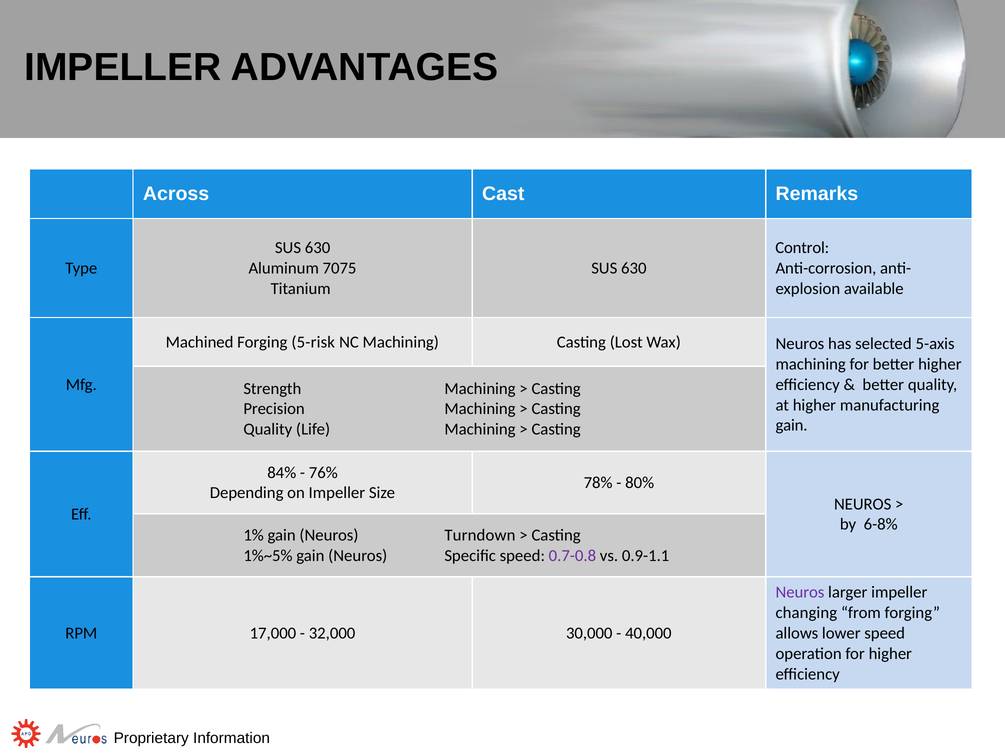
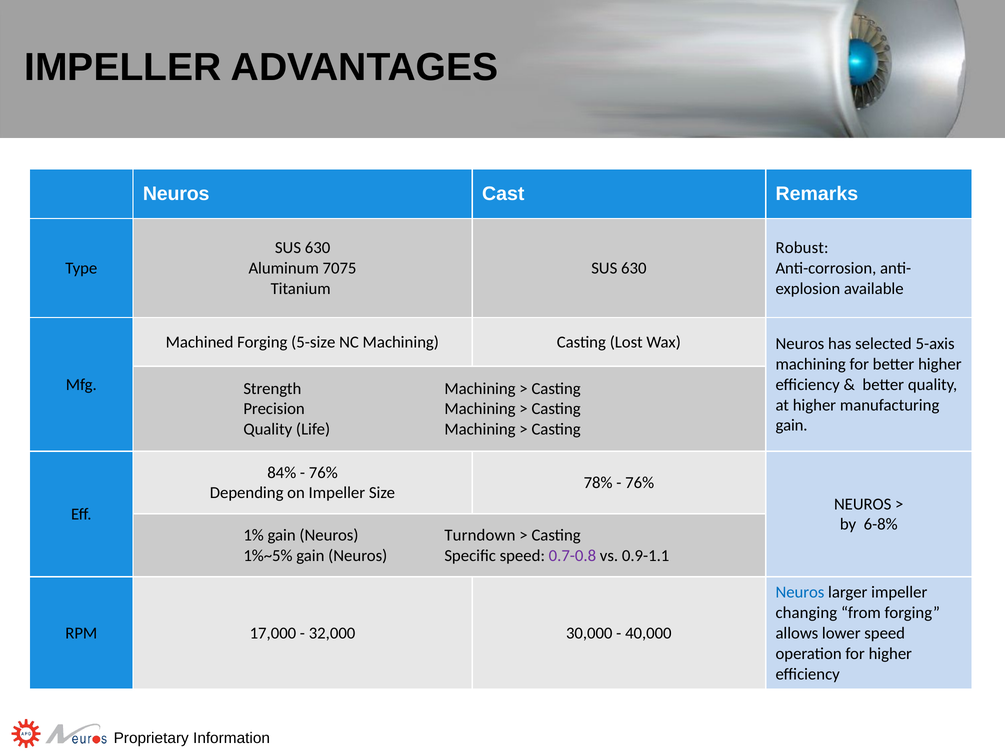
Across: Across -> Neuros (176, 194)
Control: Control -> Robust (802, 248)
5-risk: 5-risk -> 5-size (313, 342)
80%: 80% -> 76% (640, 483)
Neuros colour: purple -> blue (800, 592)
